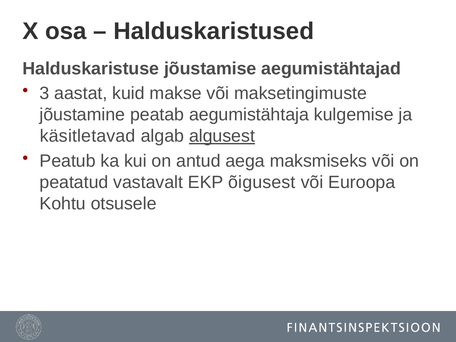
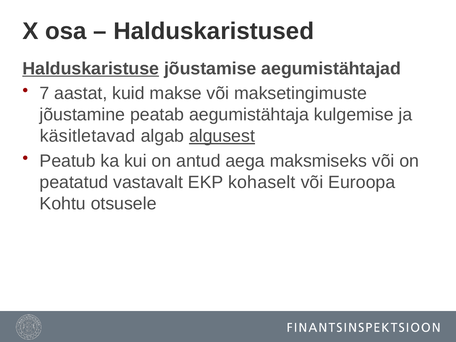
Halduskaristuse underline: none -> present (91, 69)
3: 3 -> 7 (44, 93)
õigusest: õigusest -> kohaselt (262, 182)
